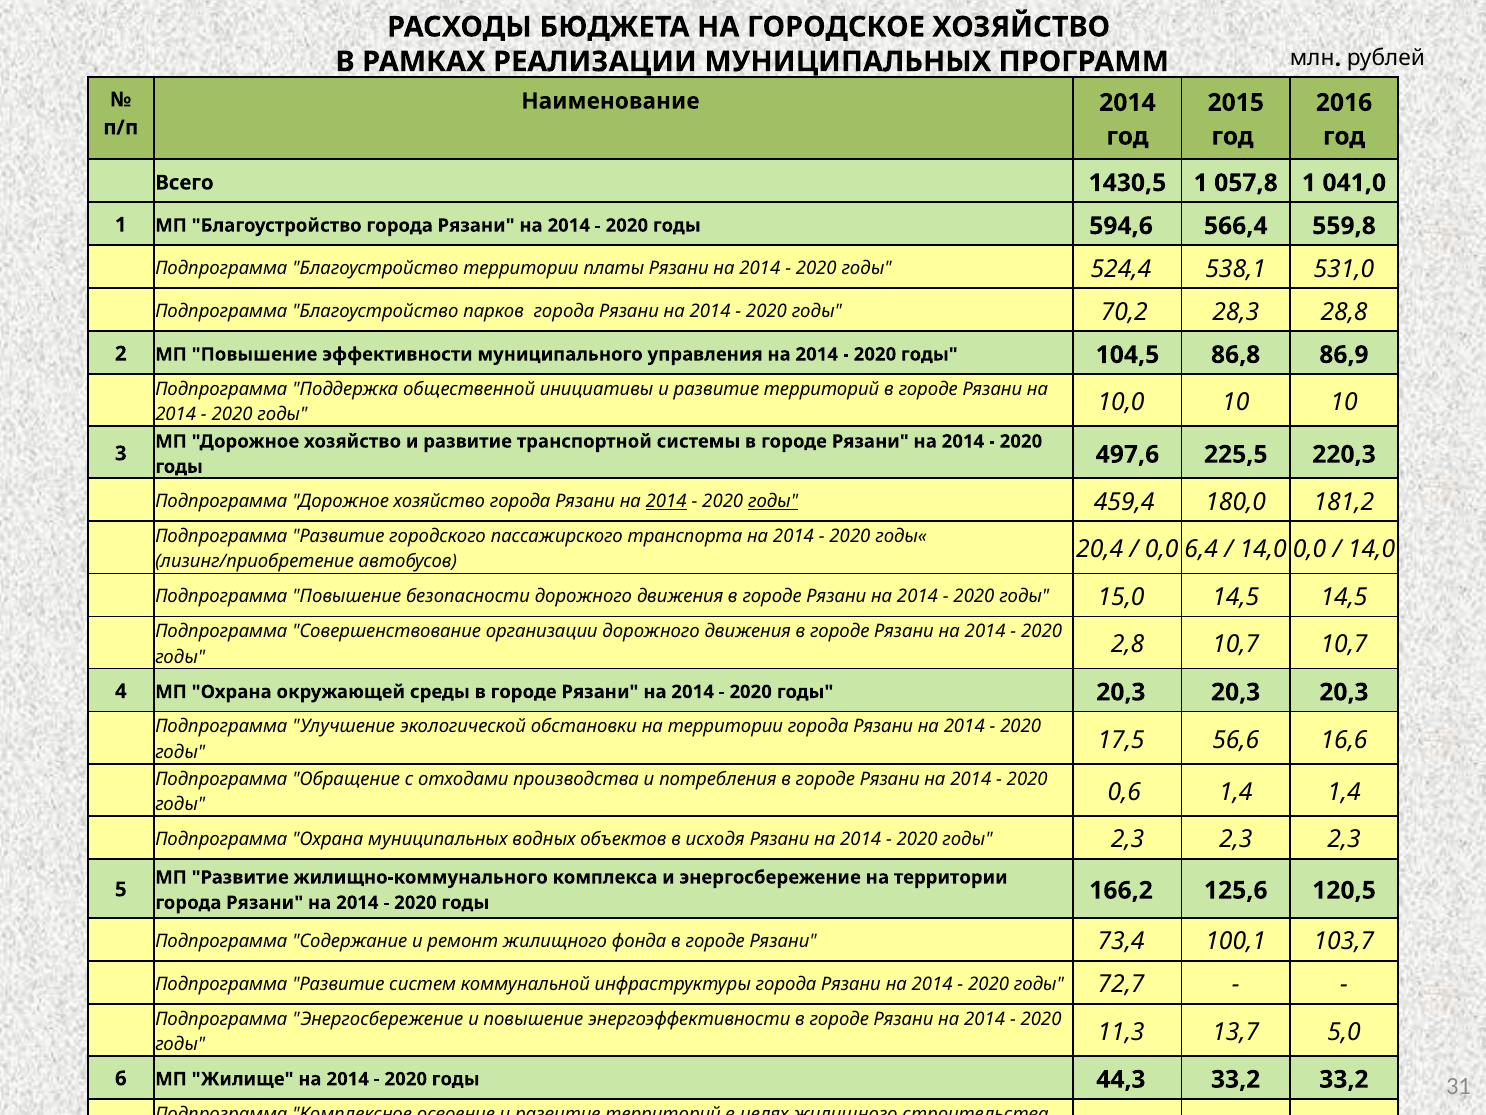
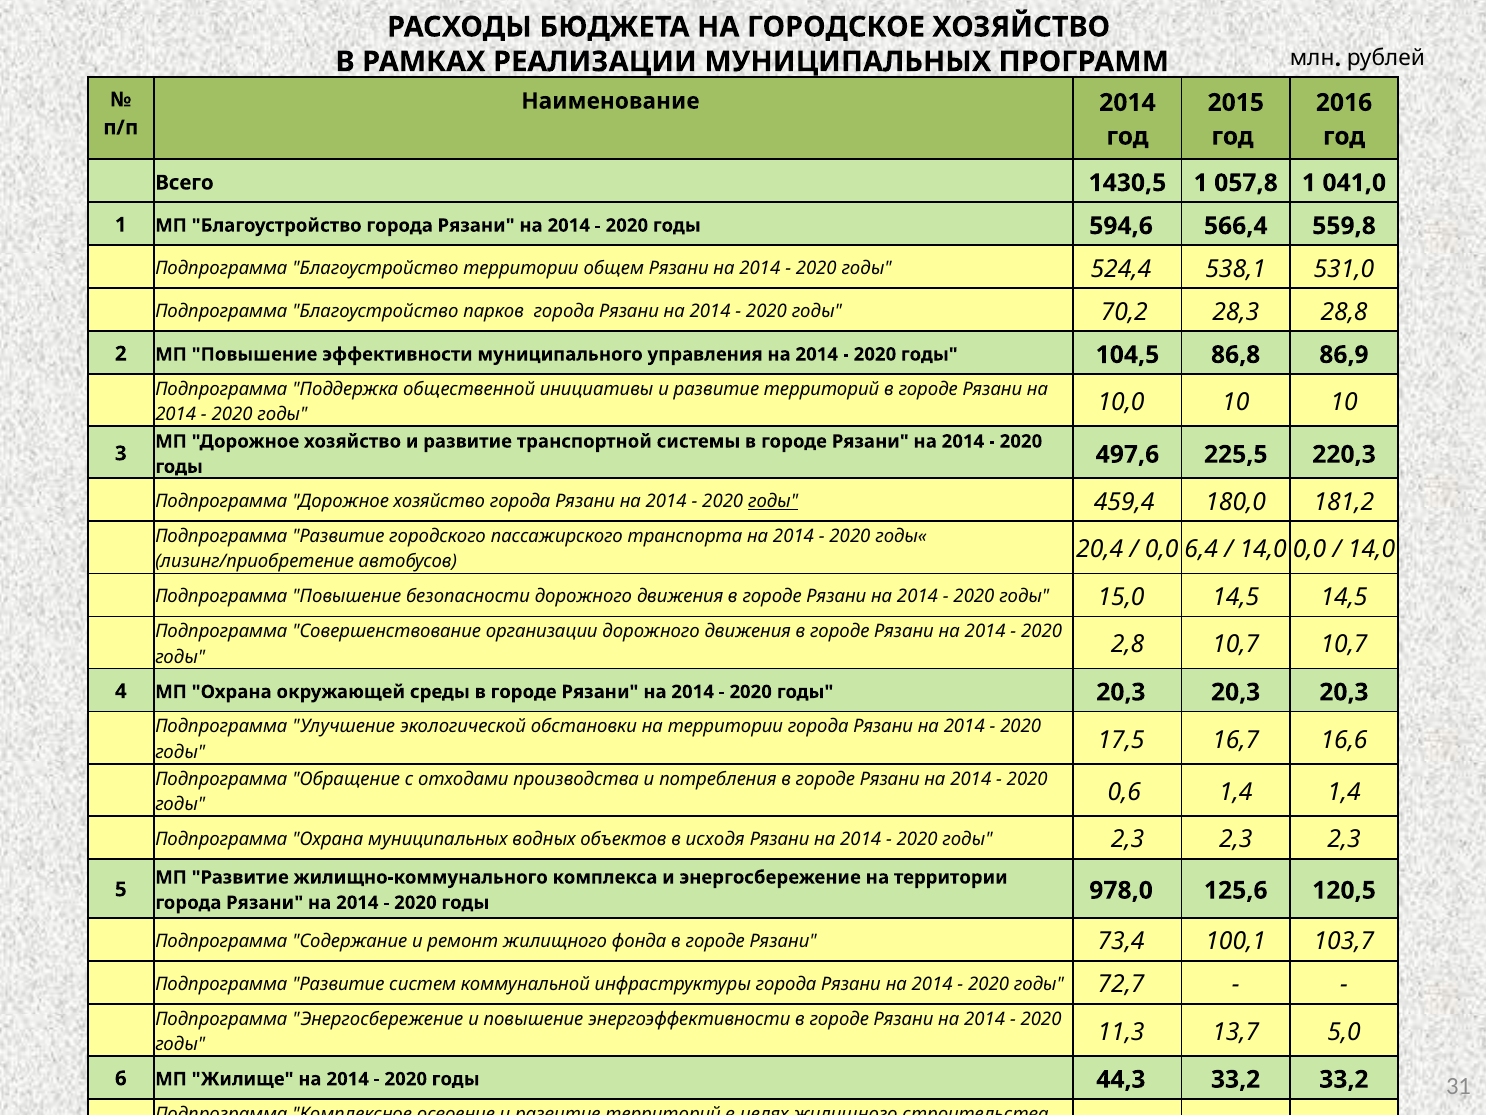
платы: платы -> общем (614, 268)
2014 underline: present -> none (666, 501)
56,6: 56,6 -> 16,7 (1236, 740)
166,2: 166,2 -> 978,0 (1121, 890)
